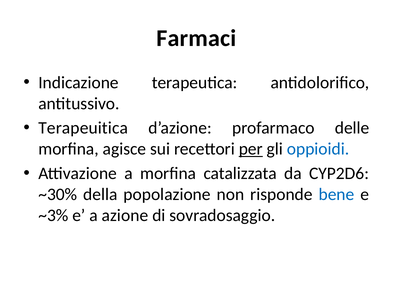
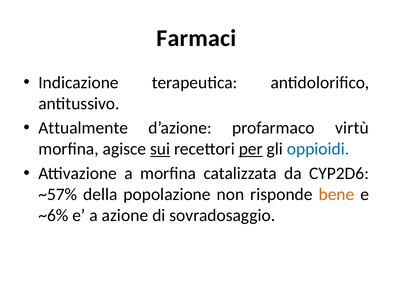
Terapeuitica: Terapeuitica -> Attualmente (83, 128)
delle: delle -> virtù (352, 128)
sui underline: none -> present (160, 149)
~30%: ~30% -> ~57% (58, 194)
bene colour: blue -> orange (336, 194)
~3%: ~3% -> ~6% (53, 215)
